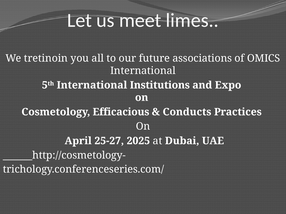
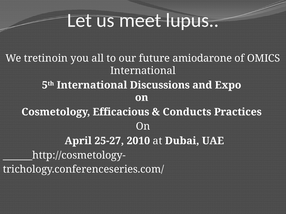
limes: limes -> lupus (192, 20)
associations: associations -> amiodarone (202, 58)
Institutions: Institutions -> Discussions (160, 85)
2025: 2025 -> 2010 (138, 141)
